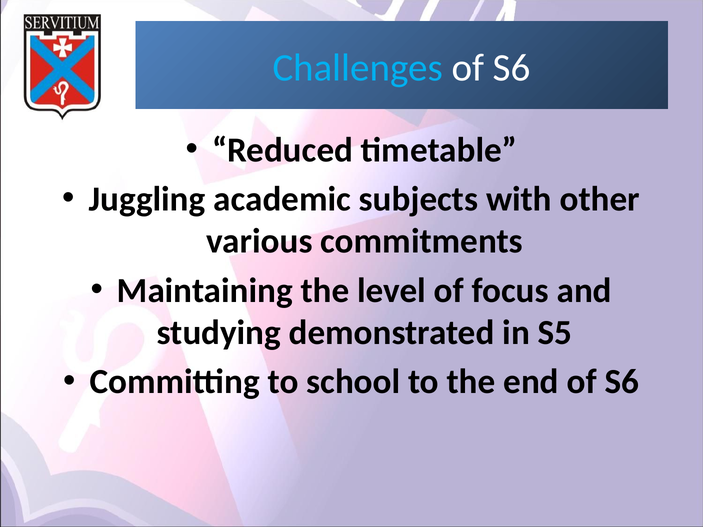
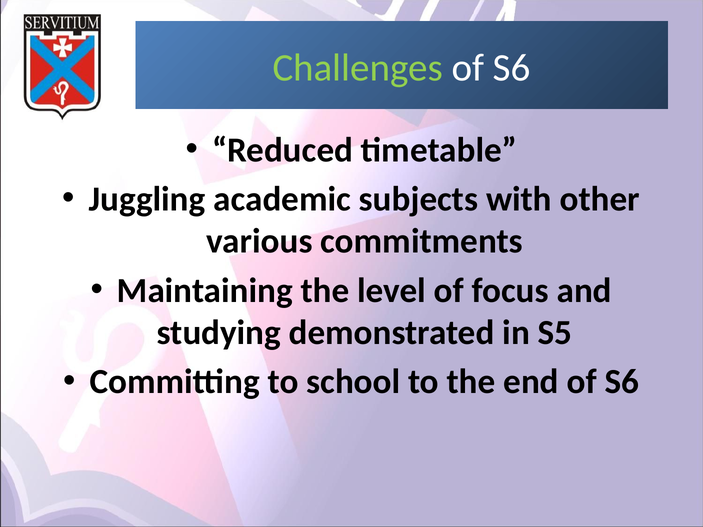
Challenges colour: light blue -> light green (358, 68)
